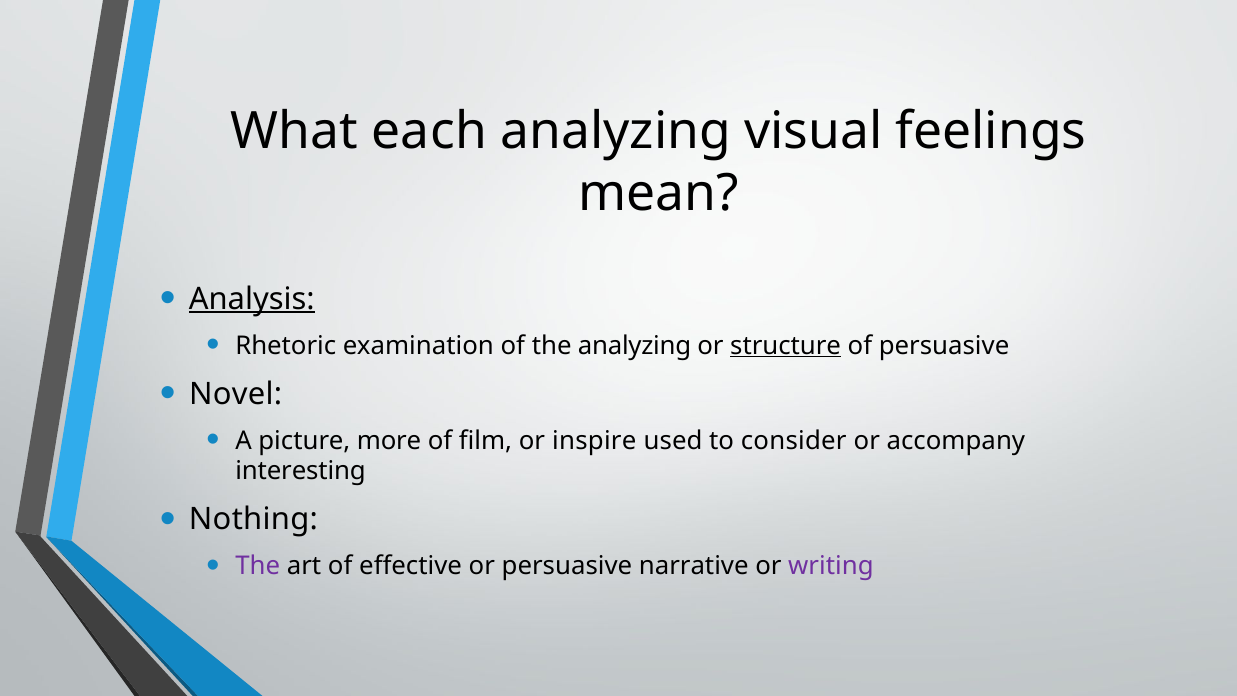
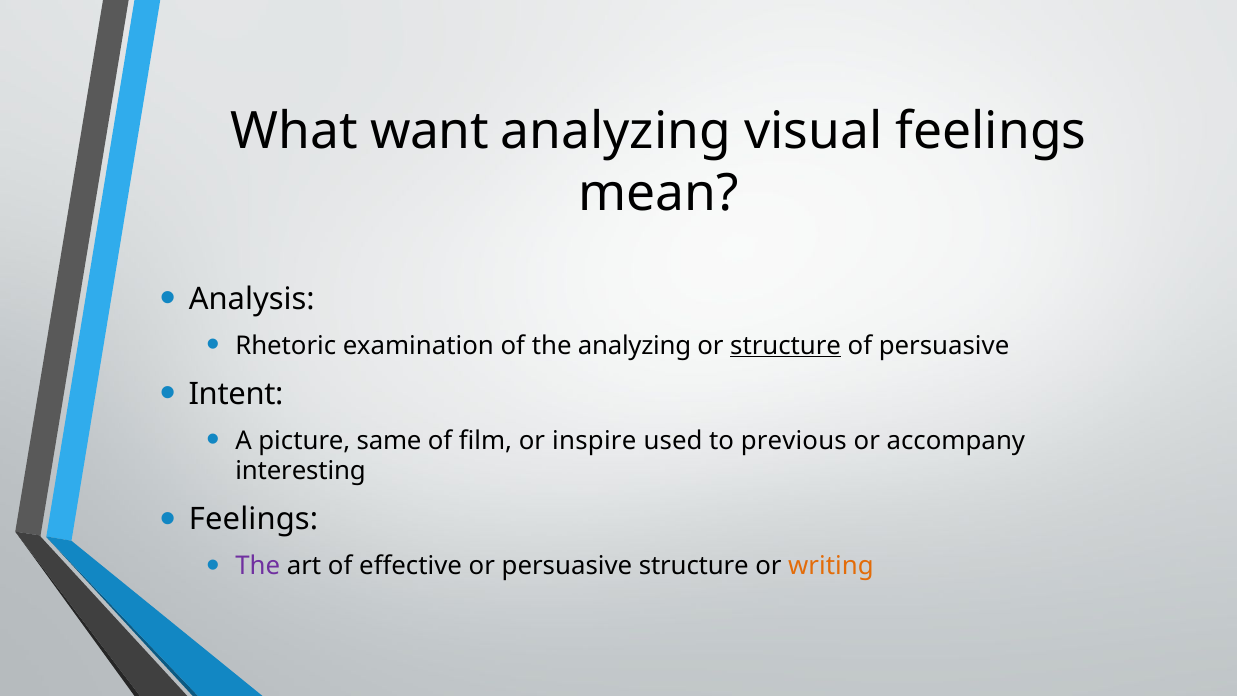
each: each -> want (430, 131)
Analysis underline: present -> none (252, 299)
Novel: Novel -> Intent (236, 394)
more: more -> same (389, 440)
consider: consider -> previous (794, 440)
Nothing: Nothing -> Feelings (254, 520)
persuasive narrative: narrative -> structure (694, 566)
writing colour: purple -> orange (831, 566)
